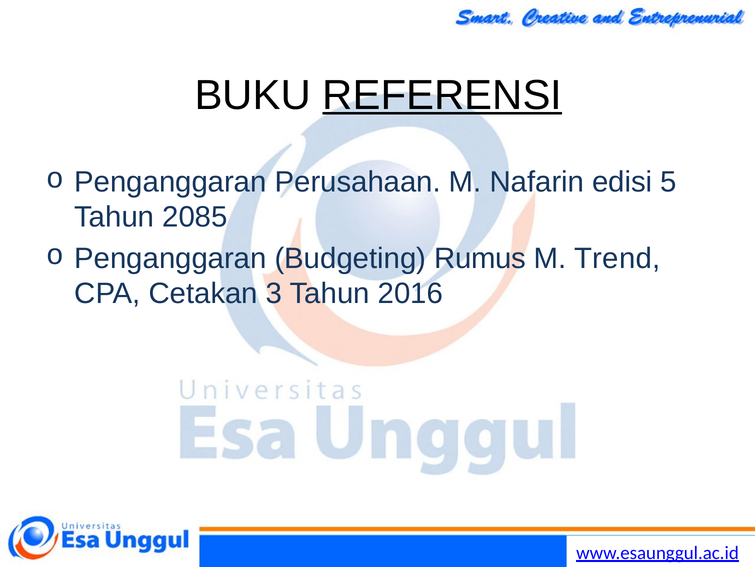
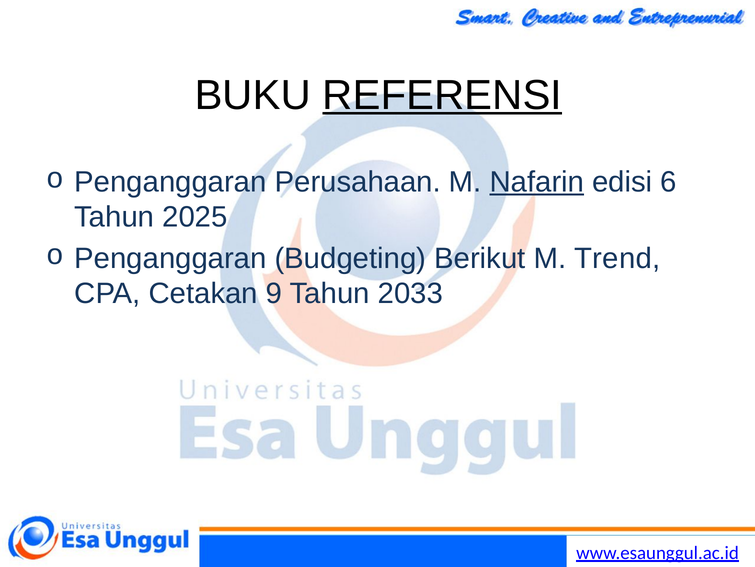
Nafarin underline: none -> present (537, 182)
5: 5 -> 6 (669, 182)
2085: 2085 -> 2025 (195, 217)
Rumus: Rumus -> Berikut (480, 258)
3: 3 -> 9 (274, 293)
2016: 2016 -> 2033 (410, 293)
